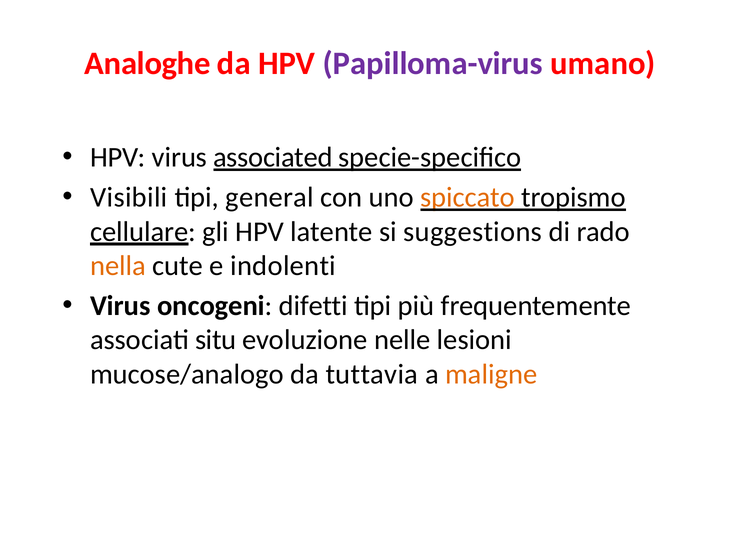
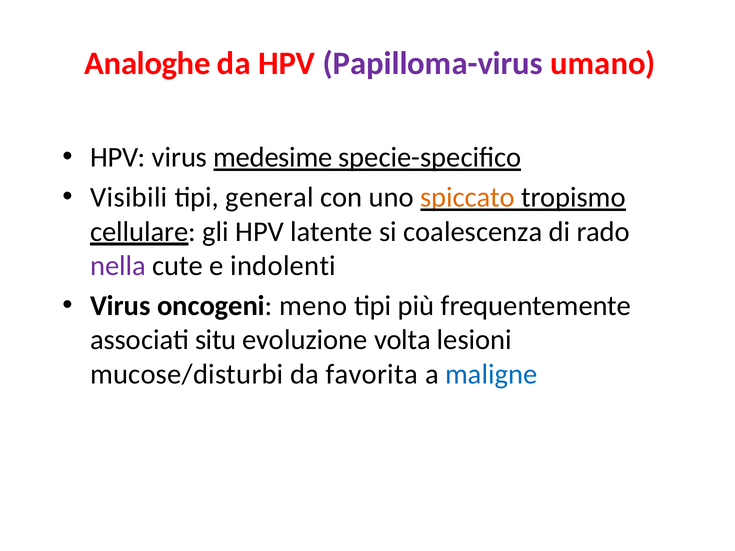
associated: associated -> medesime (273, 158)
suggestions: suggestions -> coalescenza (473, 232)
nella colour: orange -> purple (118, 266)
difetti: difetti -> meno (313, 306)
nelle: nelle -> volta (402, 340)
mucose/analogo: mucose/analogo -> mucose/disturbi (187, 374)
tuttavia: tuttavia -> favorita (372, 374)
maligne colour: orange -> blue (491, 374)
